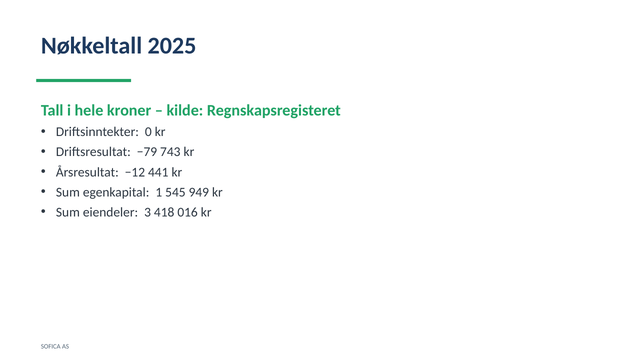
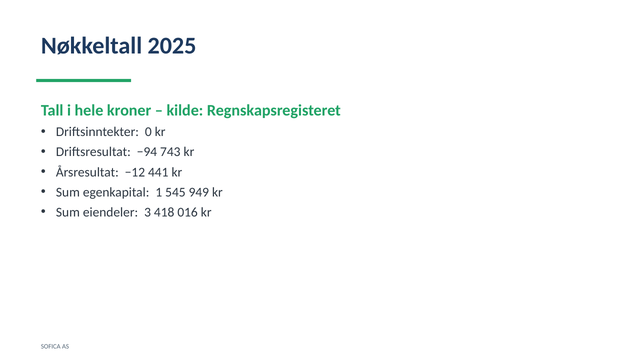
−79: −79 -> −94 (147, 152)
